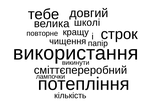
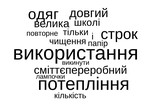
тебе: тебе -> одяг (43, 14)
кращу: кращу -> тільки (76, 32)
